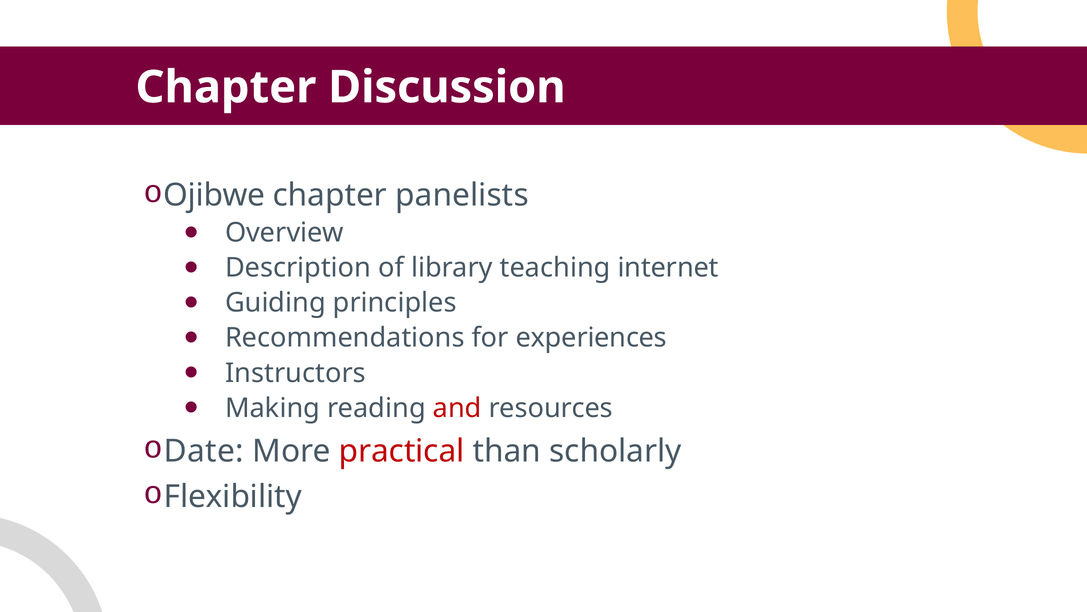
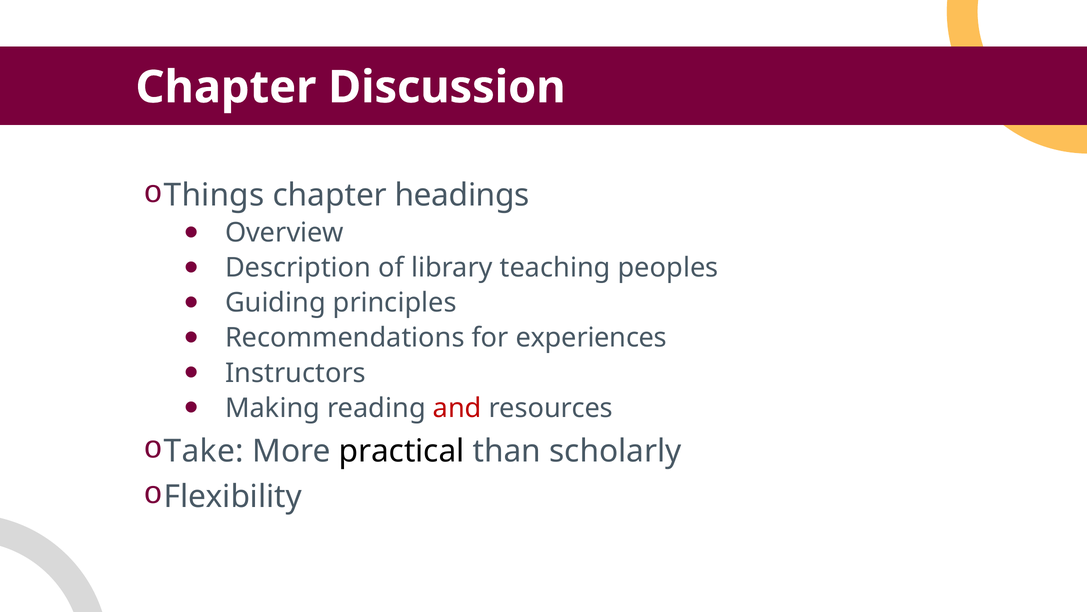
Ojibwe: Ojibwe -> Things (214, 195)
panelists: panelists -> headings (462, 195)
internet: internet -> peoples (668, 268)
Date: Date -> Take (204, 451)
practical colour: red -> black (402, 451)
